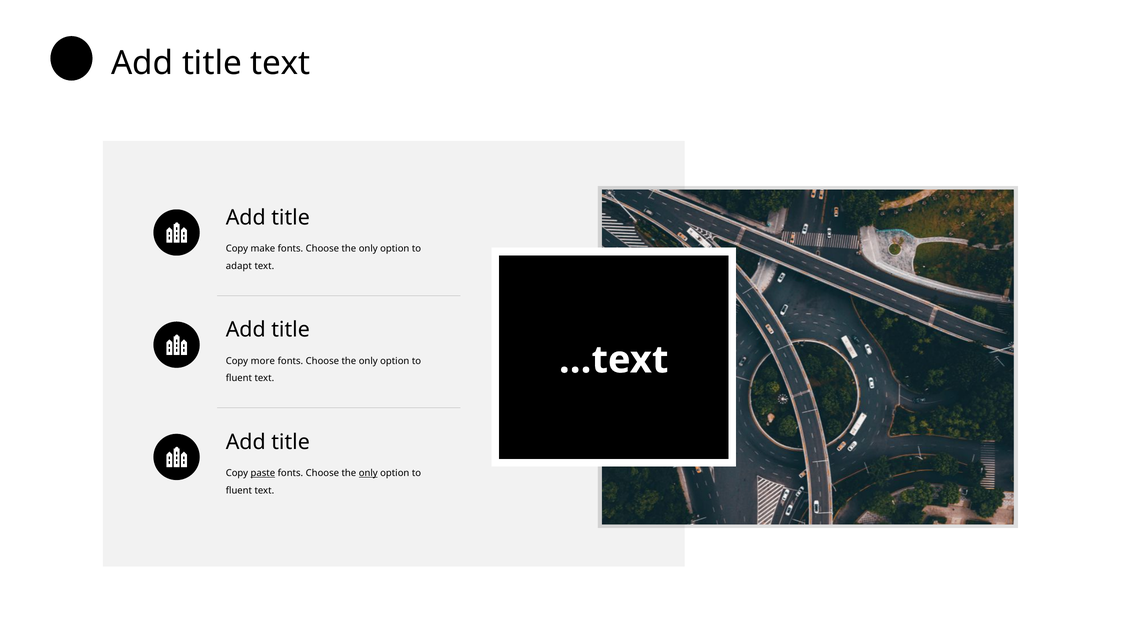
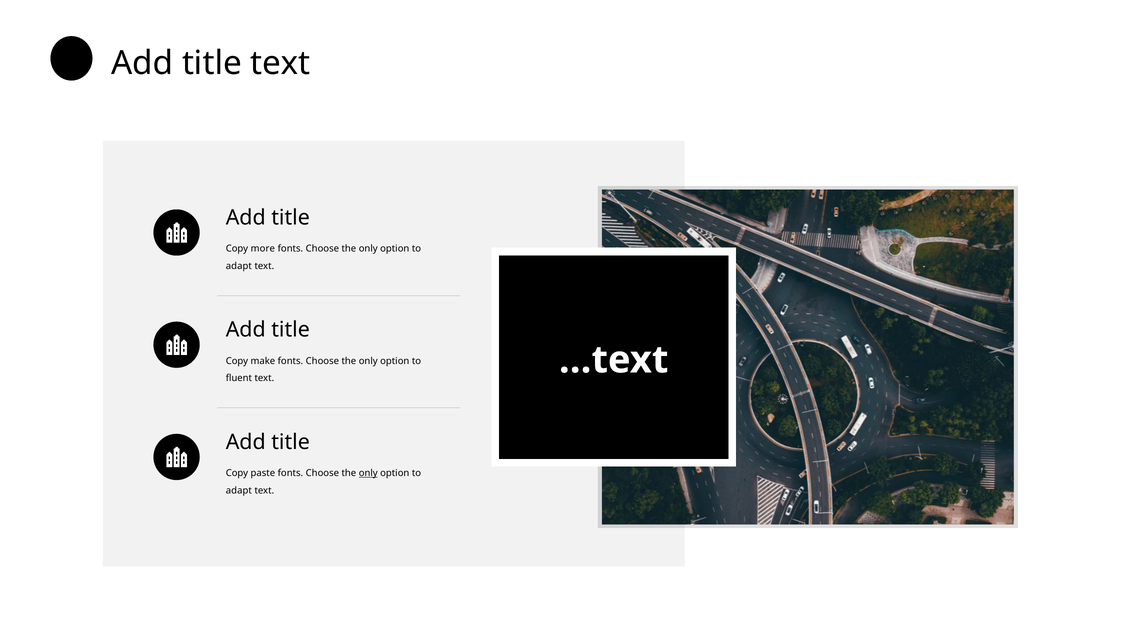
make: make -> more (263, 249)
more: more -> make (263, 361)
paste underline: present -> none (263, 473)
fluent: fluent -> adapt (239, 490)
